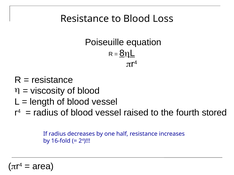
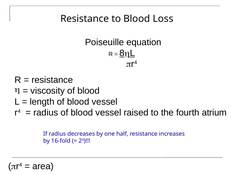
stored: stored -> atrium (214, 113)
